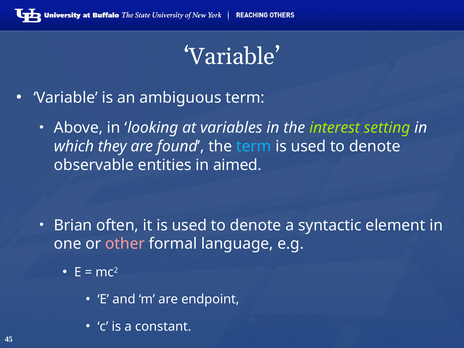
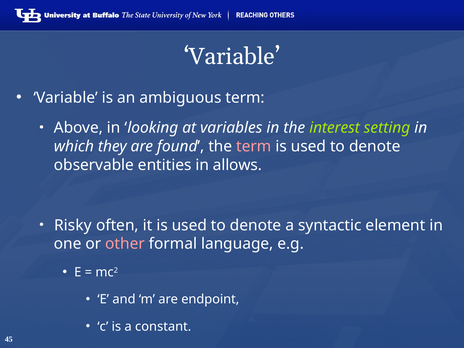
term colour: light blue -> pink (254, 146)
aimed: aimed -> allows (237, 165)
Brian: Brian -> Risky (73, 225)
